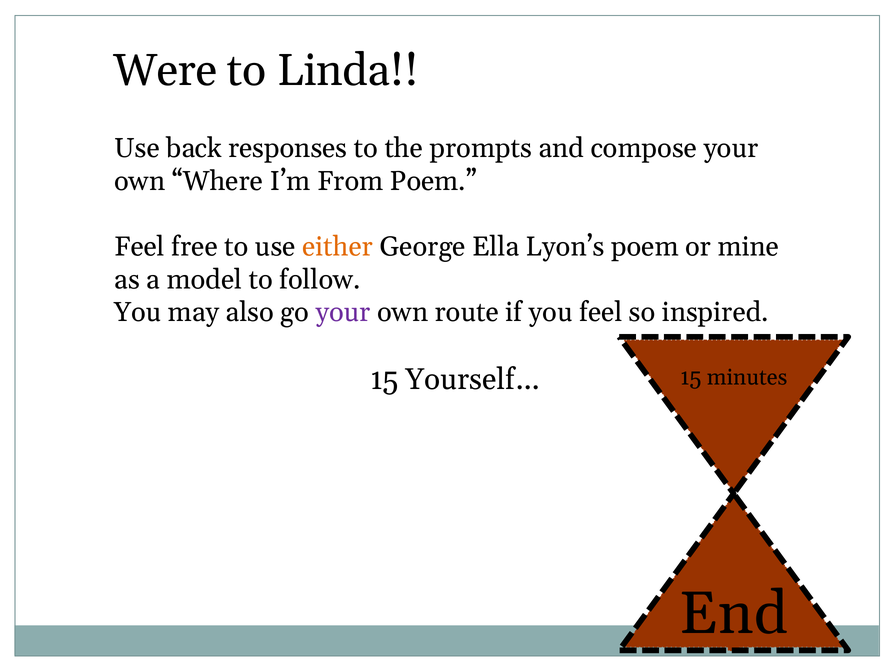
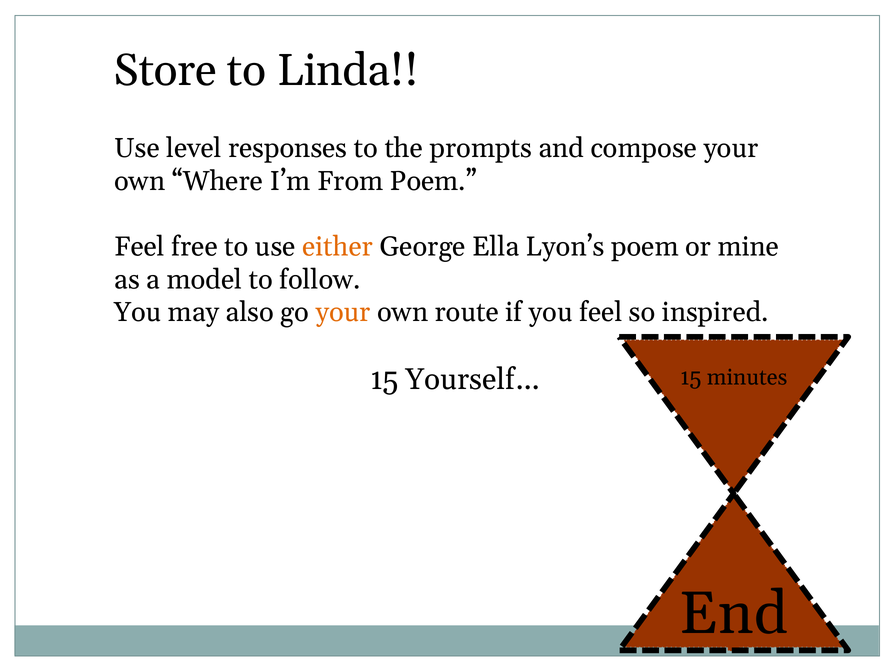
Were: Were -> Store (165, 71)
back: back -> level (194, 148)
your colour: purple -> orange (343, 312)
